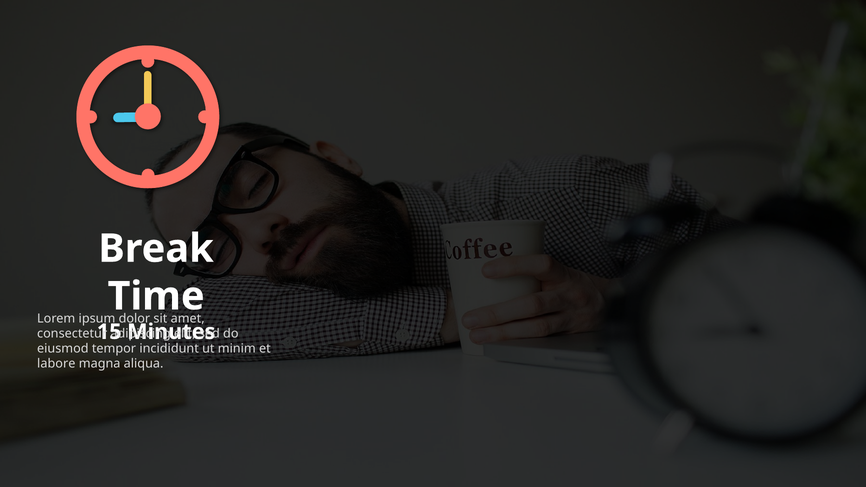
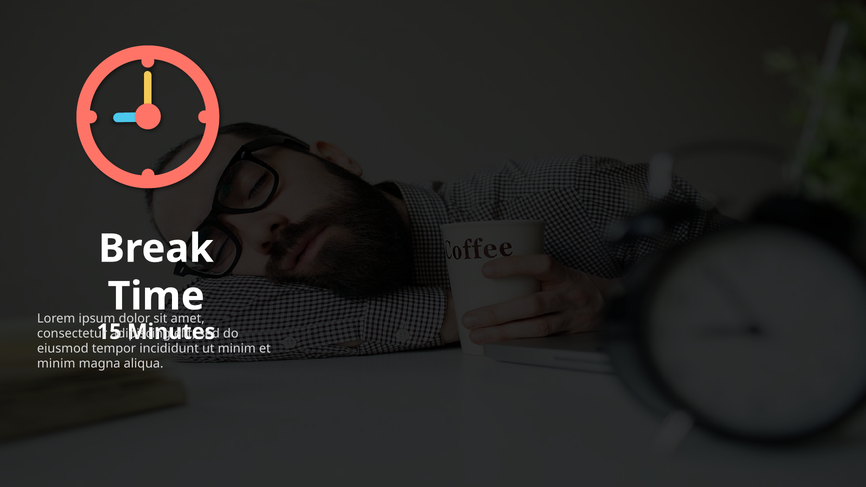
labore: labore -> minim (56, 364)
